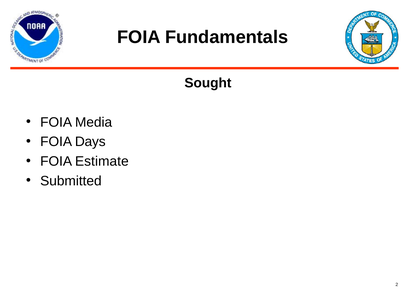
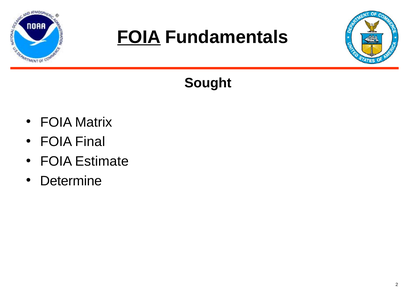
FOIA underline: none -> present (139, 37)
Media: Media -> Matrix (94, 122)
Days: Days -> Final (90, 142)
Submitted: Submitted -> Determine (71, 181)
